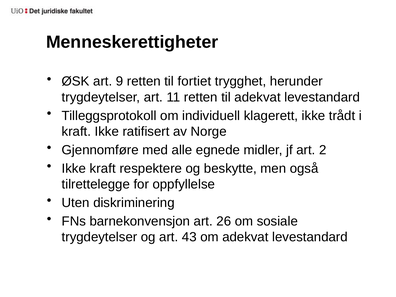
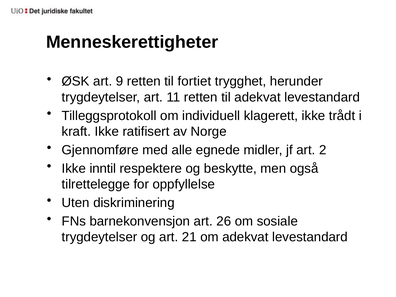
Ikke kraft: kraft -> inntil (103, 168)
43: 43 -> 21 (189, 237)
